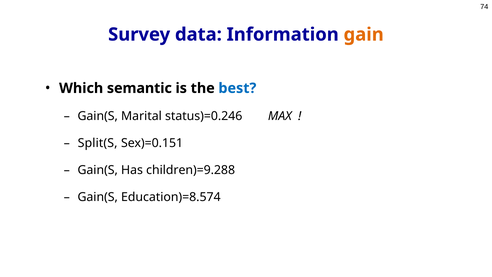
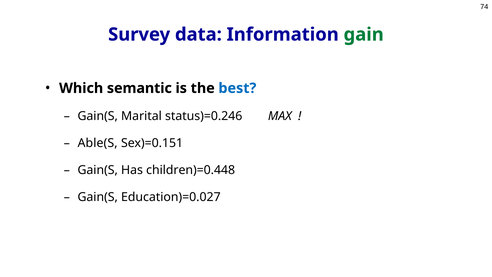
gain colour: orange -> green (364, 34)
Split(S: Split(S -> Able(S (98, 143)
children)=9.288: children)=9.288 -> children)=0.448 (191, 170)
Education)=8.574: Education)=8.574 -> Education)=0.027 (171, 197)
